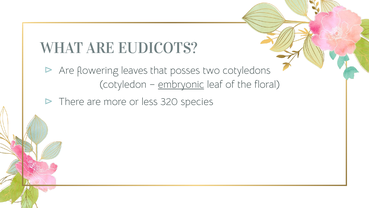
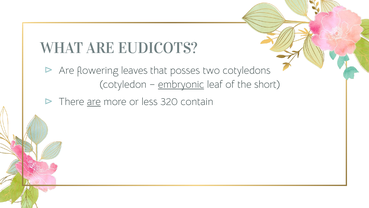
floral: floral -> short (267, 84)
are underline: none -> present (94, 102)
species: species -> contain (197, 102)
